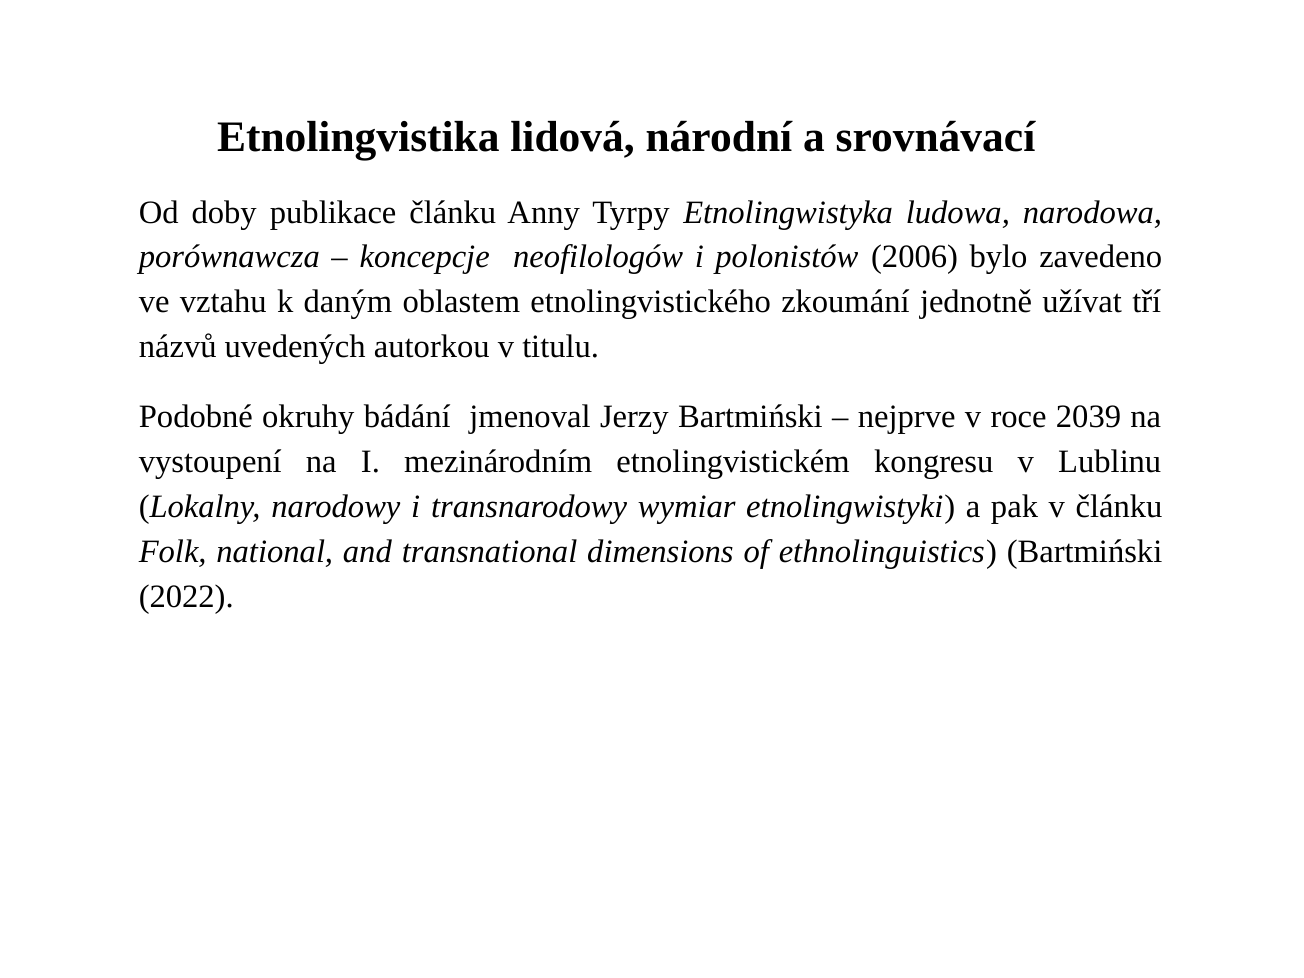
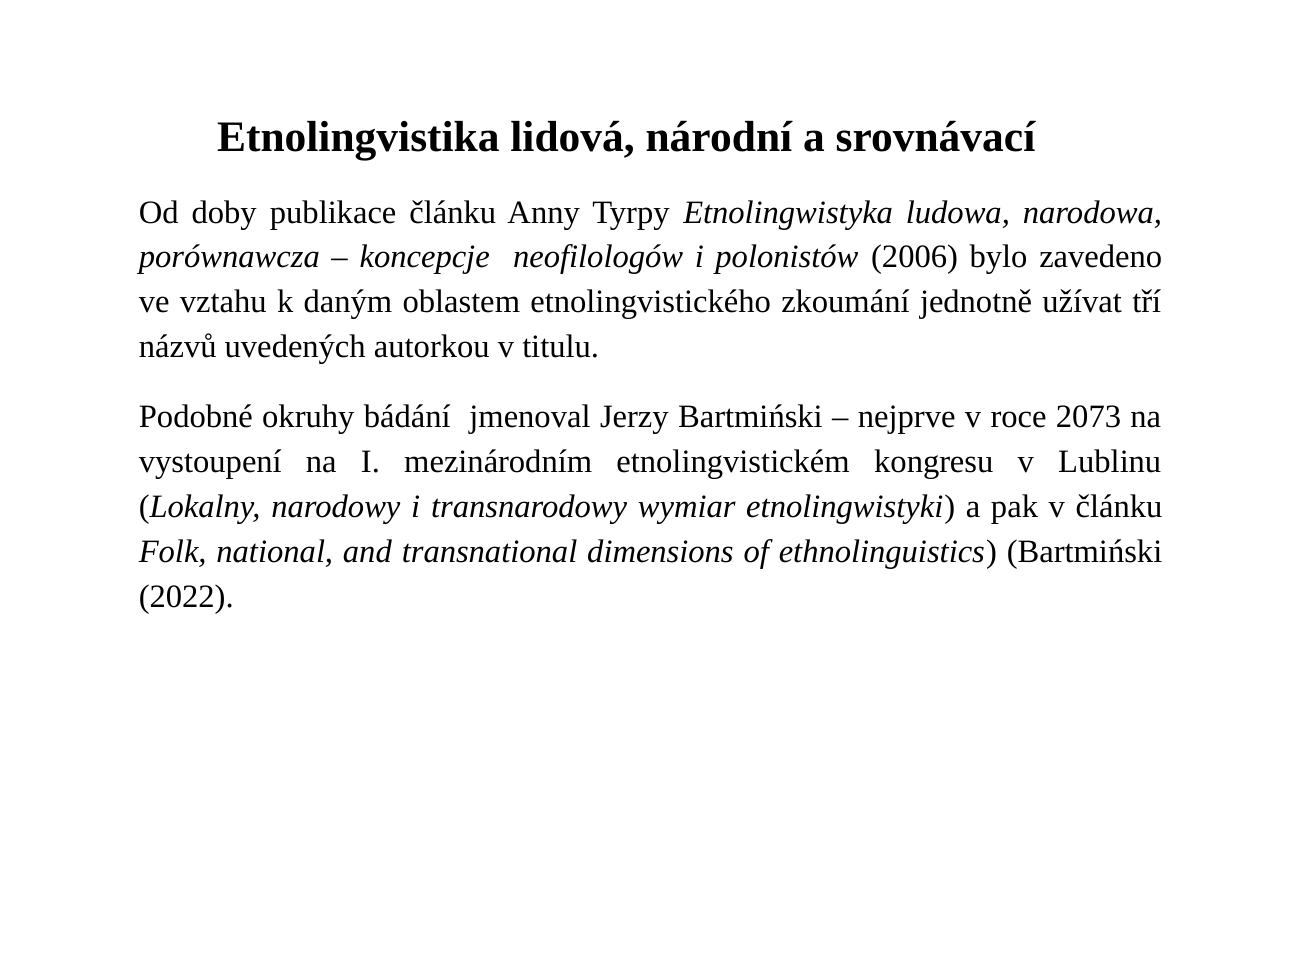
2039: 2039 -> 2073 (1089, 417)
